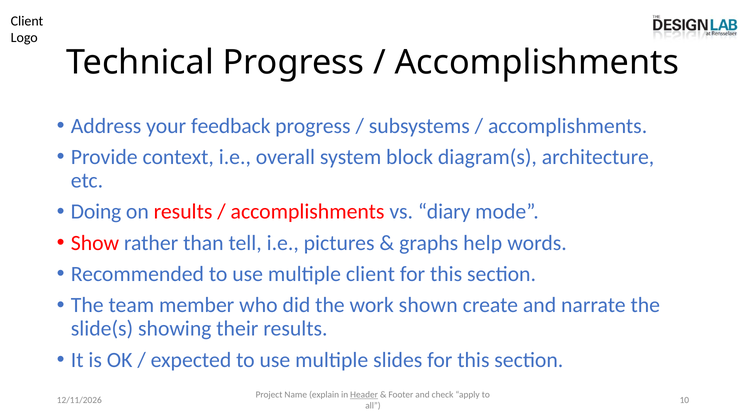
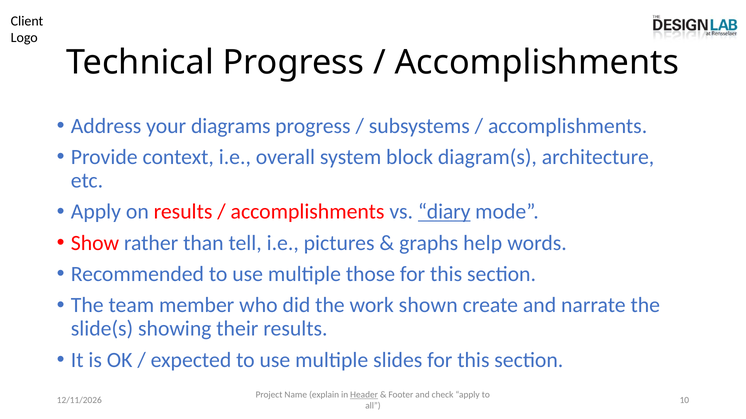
feedback: feedback -> diagrams (231, 126)
Doing: Doing -> Apply (96, 212)
diary underline: none -> present (444, 212)
multiple client: client -> those (371, 274)
